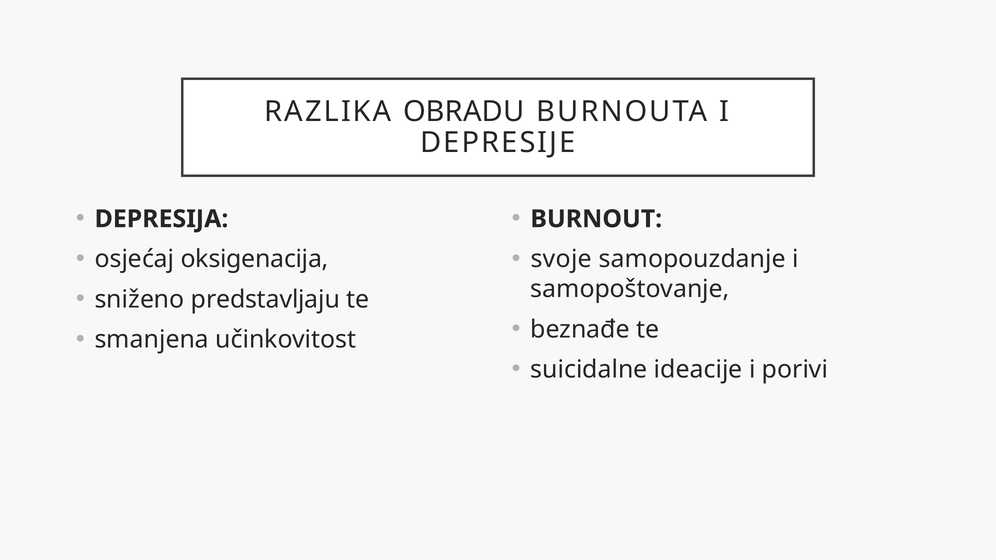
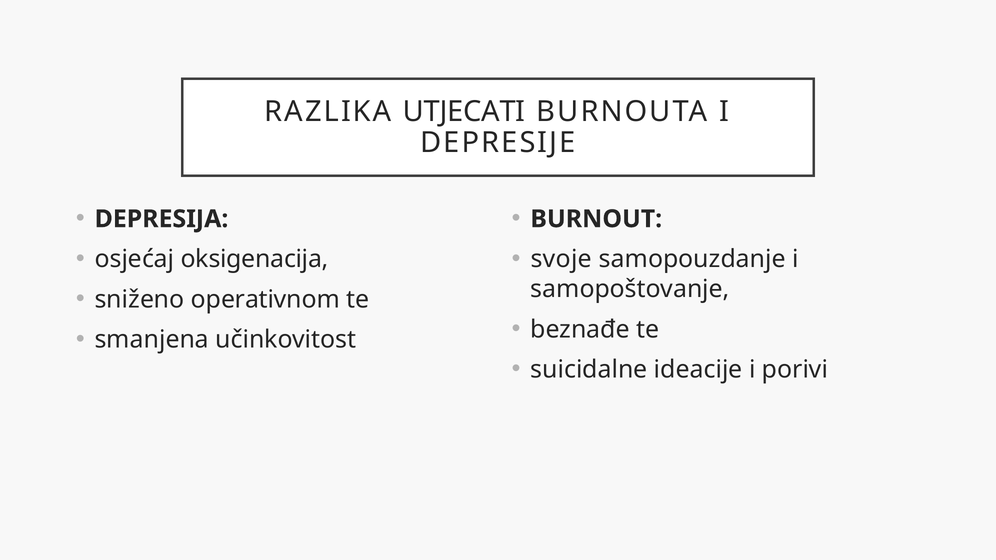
OBRADU: OBRADU -> UTJECATI (464, 111)
predstavljaju: predstavljaju -> operativnom (265, 300)
